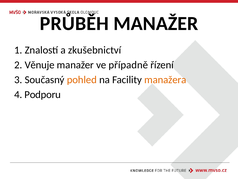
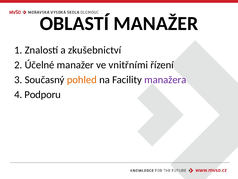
PRŮBĚH: PRŮBĚH -> OBLASTÍ (74, 23)
Věnuje: Věnuje -> Účelné (40, 65)
případně: případně -> vnitřními (128, 65)
manažera colour: orange -> purple (165, 80)
